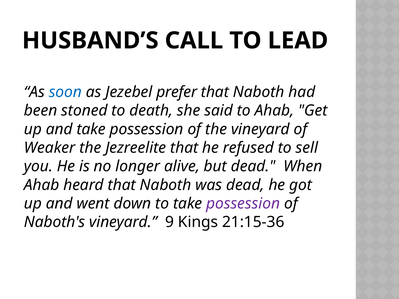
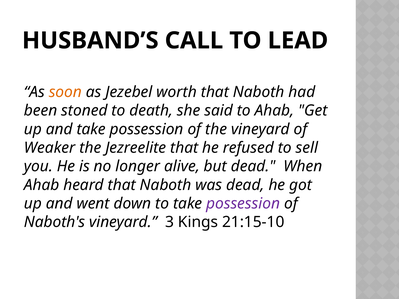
soon colour: blue -> orange (65, 92)
prefer: prefer -> worth (177, 92)
9: 9 -> 3 (170, 222)
21:15-36: 21:15-36 -> 21:15-10 (253, 222)
